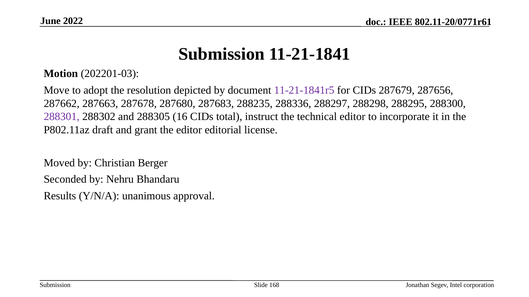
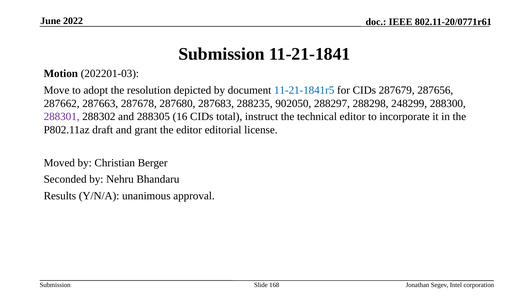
11-21-1841r5 colour: purple -> blue (304, 90)
288336: 288336 -> 902050 (293, 104)
288295: 288295 -> 248299 (409, 104)
